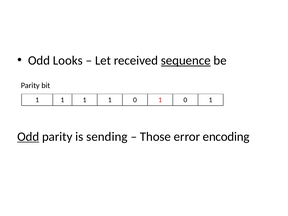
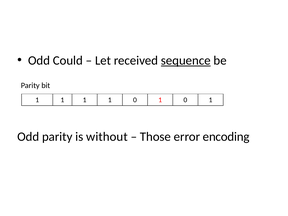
Looks: Looks -> Could (68, 60)
Odd underline: present -> none (28, 137)
sending: sending -> without (107, 137)
